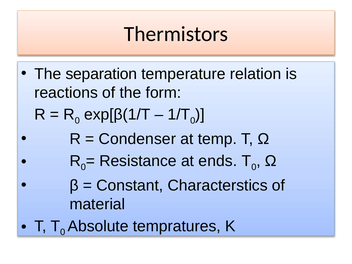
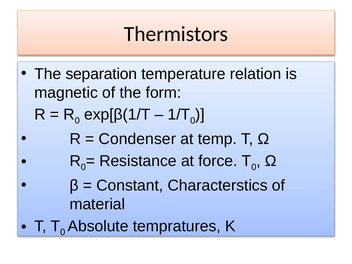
reactions: reactions -> magnetic (66, 93)
ends: ends -> force (218, 161)
